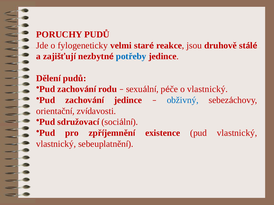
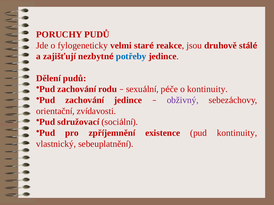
o vlastnický: vlastnický -> kontinuity (207, 89)
obživný colour: blue -> purple (183, 100)
pud vlastnický: vlastnický -> kontinuity (237, 133)
